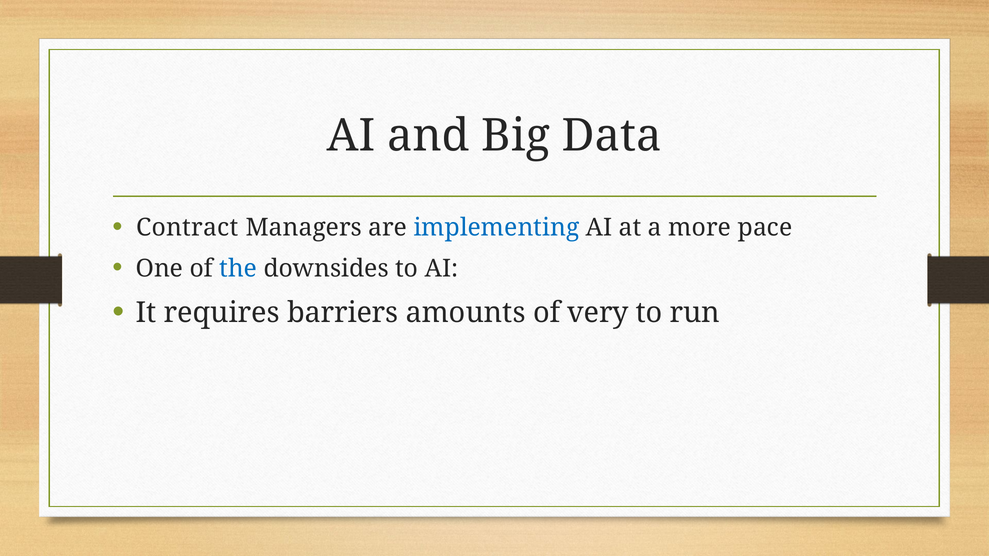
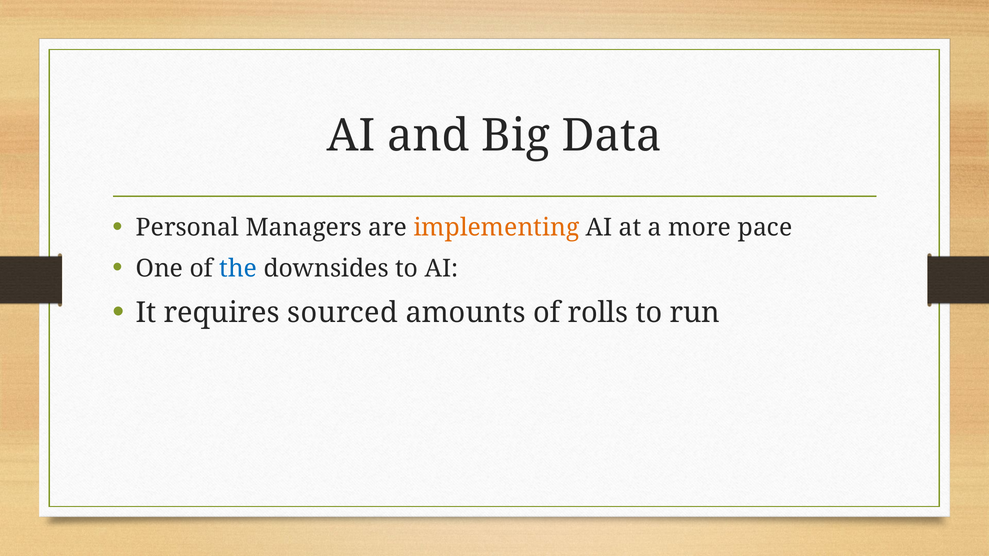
Contract: Contract -> Personal (187, 228)
implementing colour: blue -> orange (496, 228)
barriers: barriers -> sourced (343, 313)
very: very -> rolls (598, 313)
